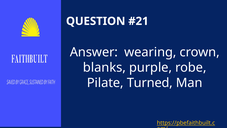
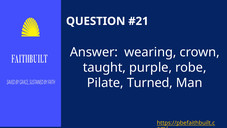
blanks: blanks -> taught (104, 67)
